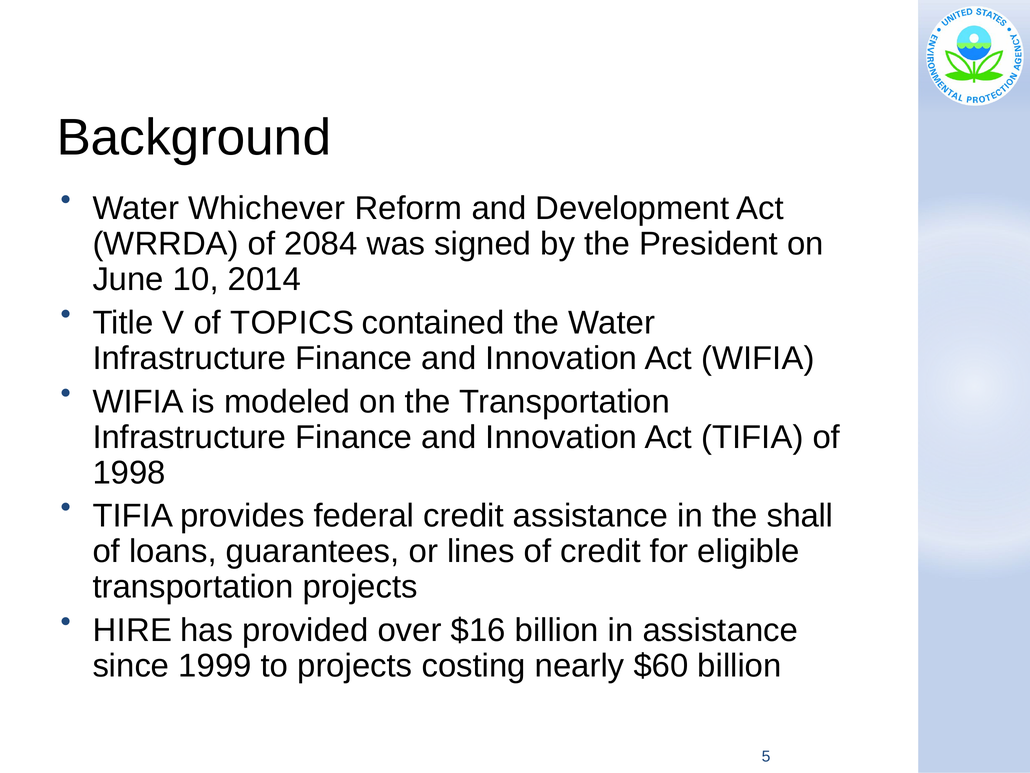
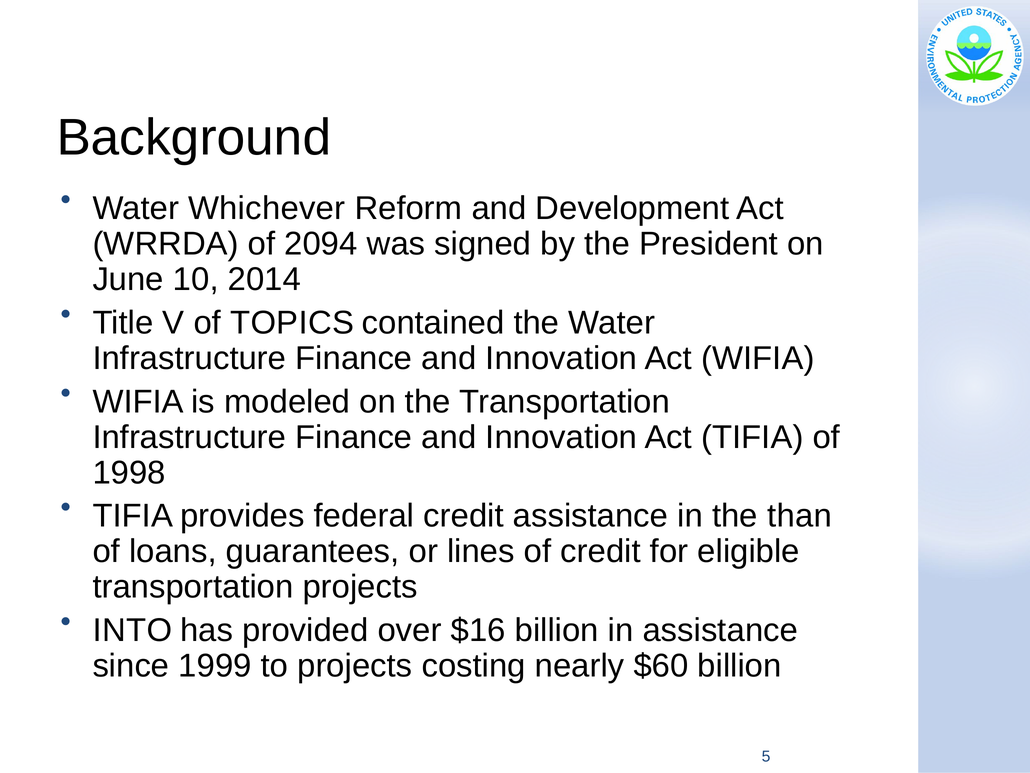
2084: 2084 -> 2094 (321, 244)
shall: shall -> than (800, 516)
HIRE: HIRE -> INTO (133, 630)
